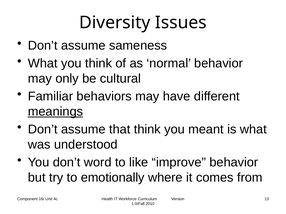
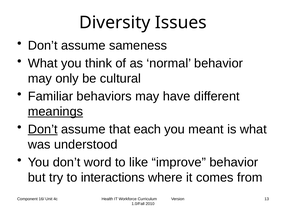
Don’t underline: none -> present (43, 130)
that think: think -> each (147, 130)
emotionally: emotionally -> interactions (113, 178)
